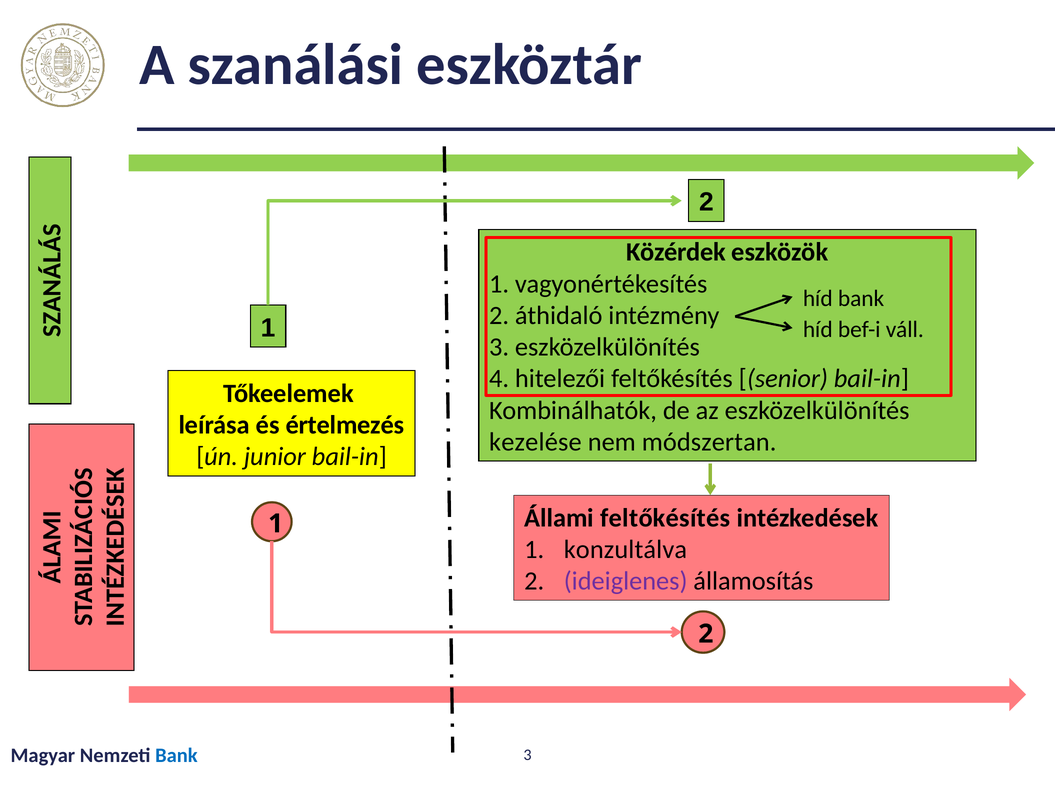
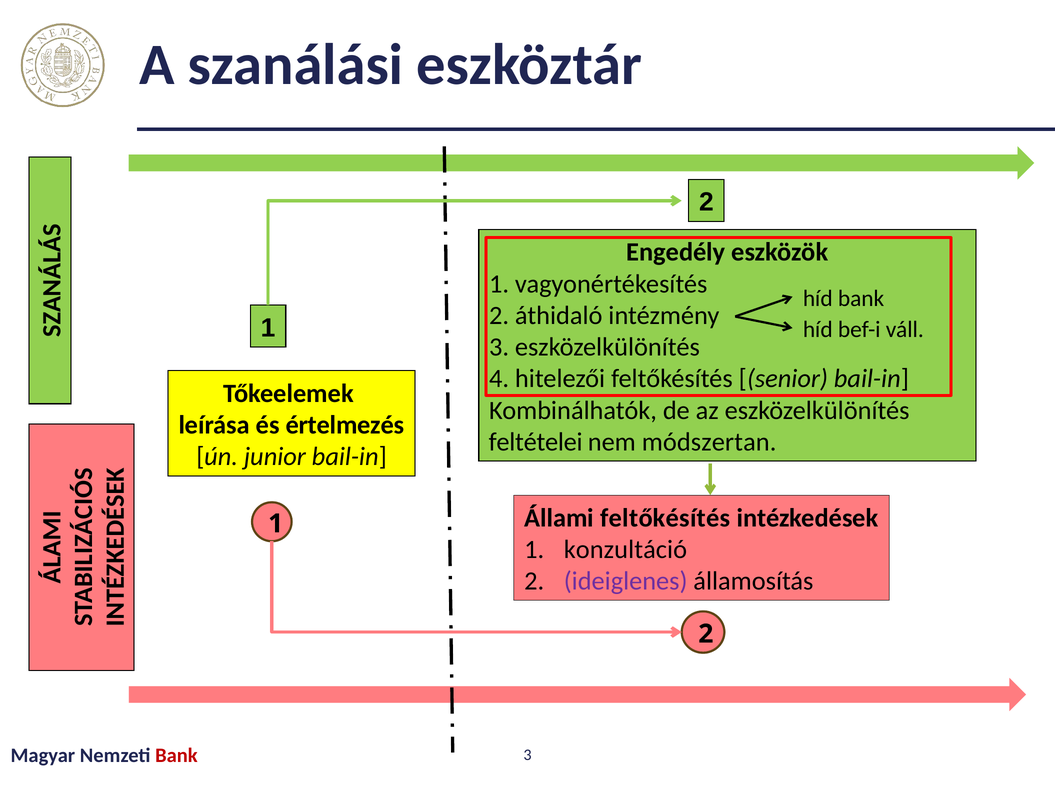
Közérdek: Közérdek -> Engedély (676, 252)
kezelése: kezelése -> feltételei (536, 442)
konzultálva: konzultálva -> konzultáció (625, 550)
Bank colour: blue -> red (176, 756)
